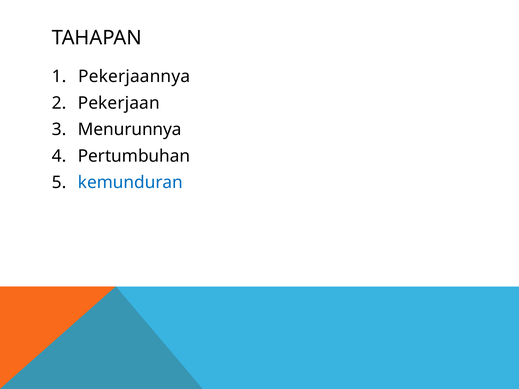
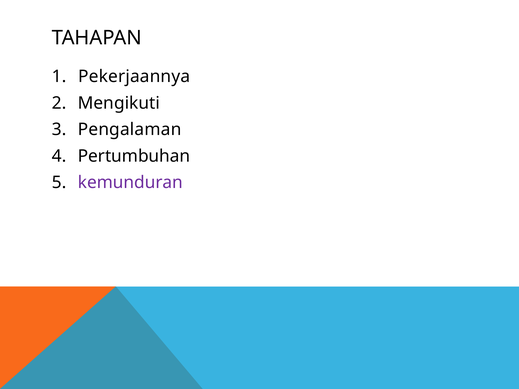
Pekerjaan: Pekerjaan -> Mengikuti (119, 103)
Menurunnya: Menurunnya -> Pengalaman (130, 130)
kemunduran colour: blue -> purple (130, 183)
